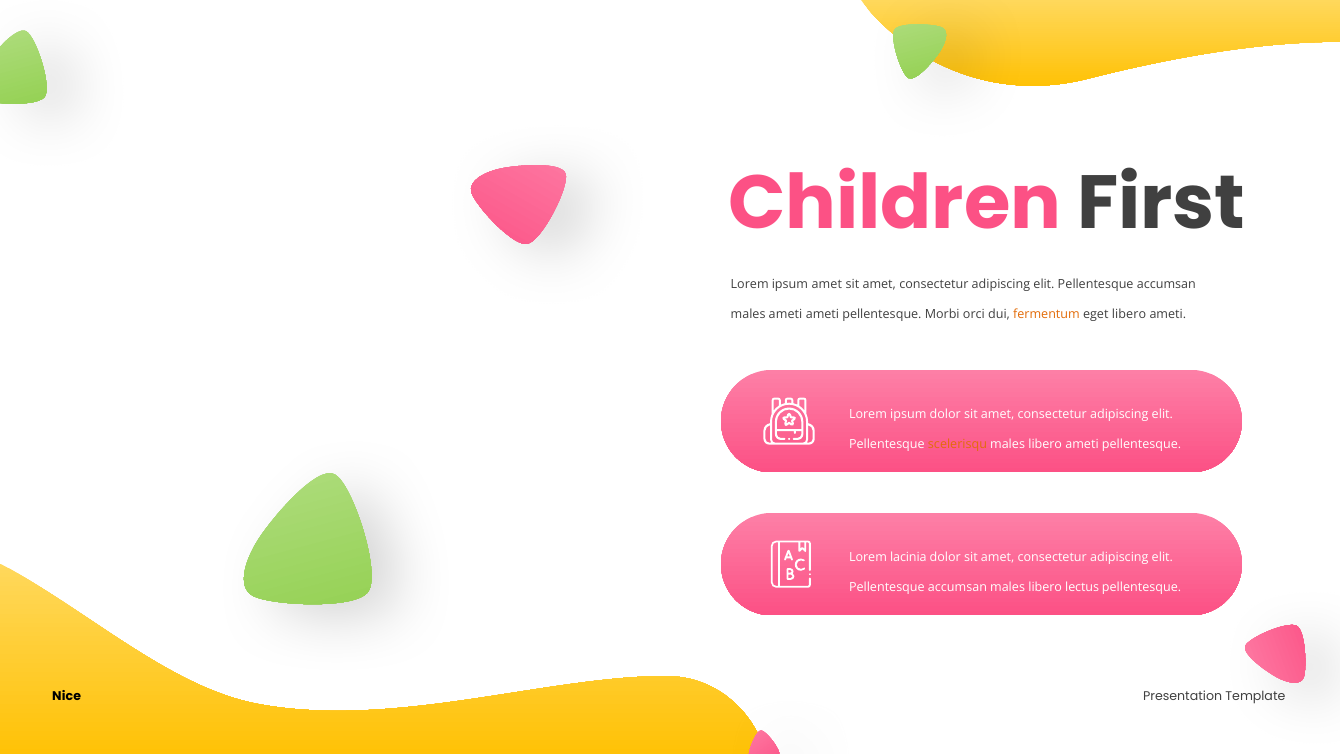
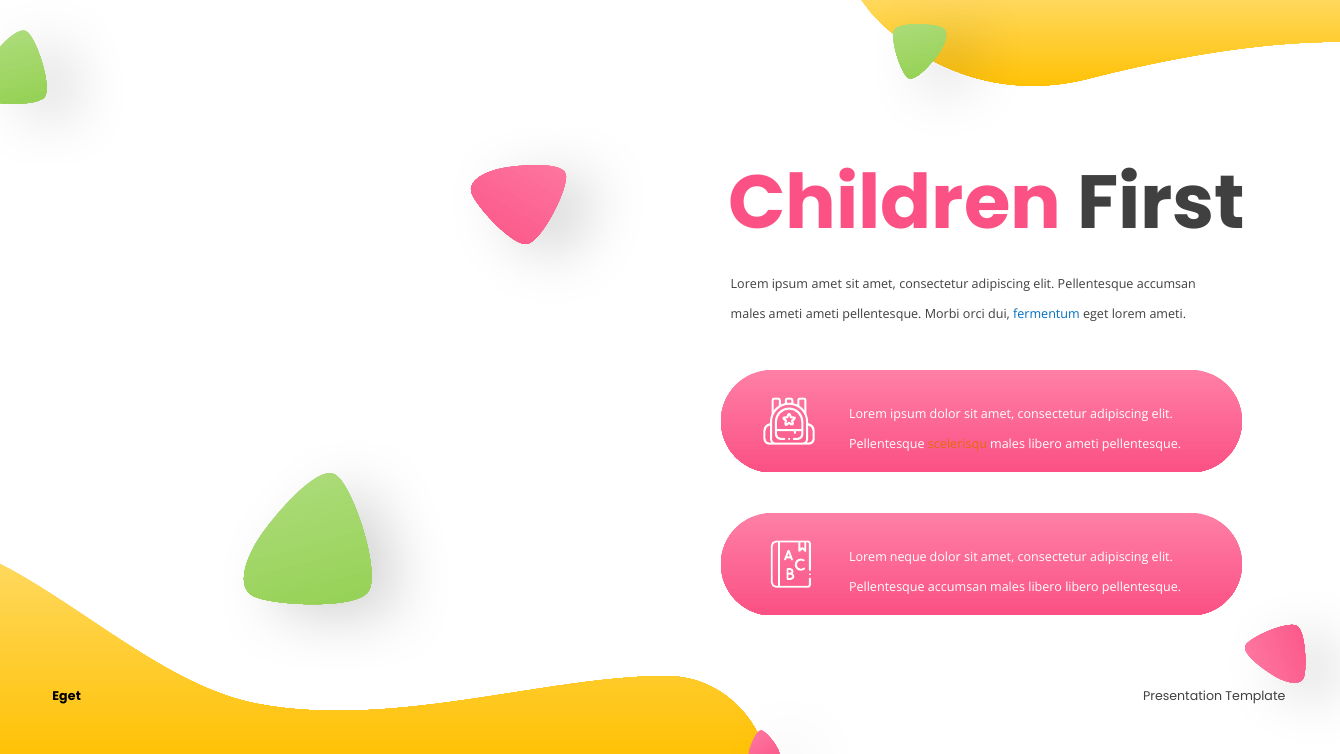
fermentum colour: orange -> blue (1046, 314)
eget libero: libero -> lorem (1129, 314)
lacinia: lacinia -> neque (908, 557)
libero lectus: lectus -> libero (1082, 587)
Nice: Nice -> Eget (67, 696)
